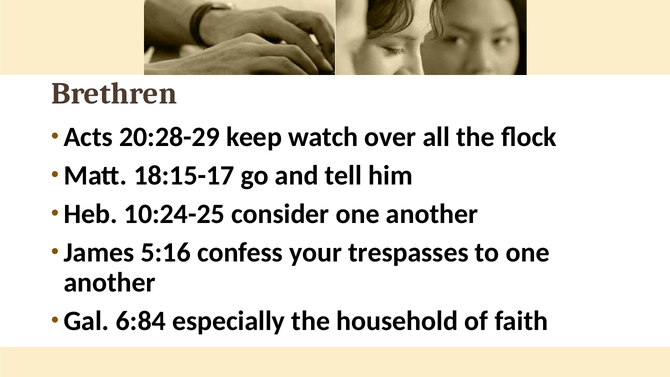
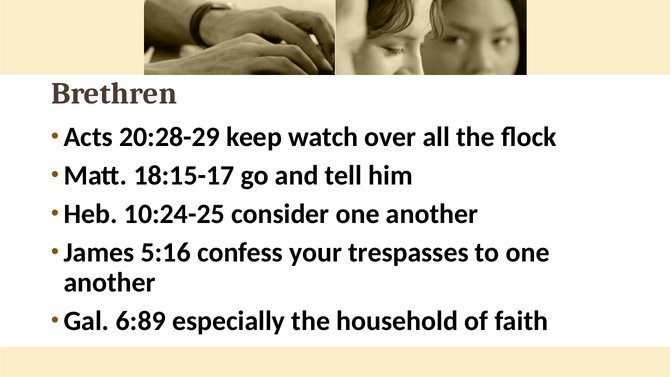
6:84: 6:84 -> 6:89 (141, 321)
